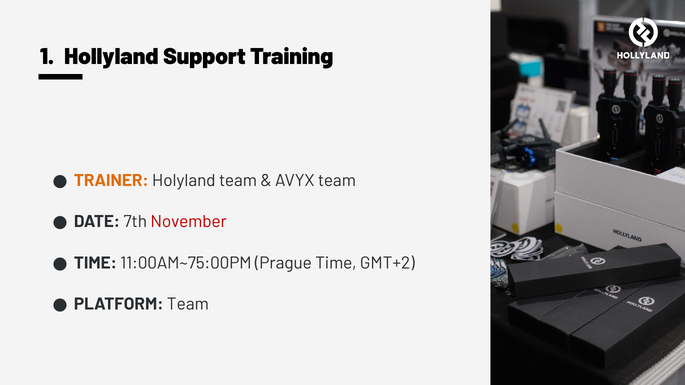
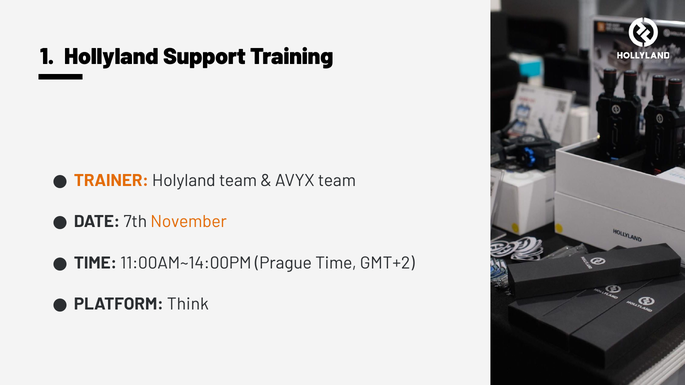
November colour: red -> orange (189, 222)
11:00AM~75:00PM: 11:00AM~75:00PM -> 11:00AM~14:00PM (186, 263)
PLATFORM Team: Team -> Think (188, 304)
